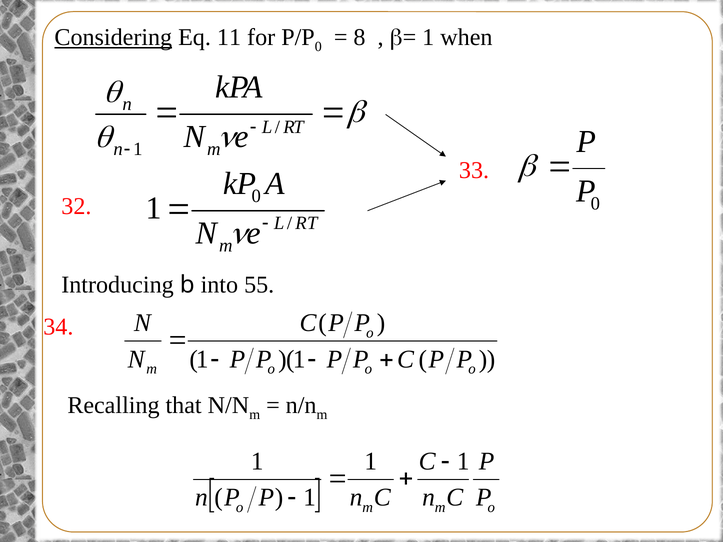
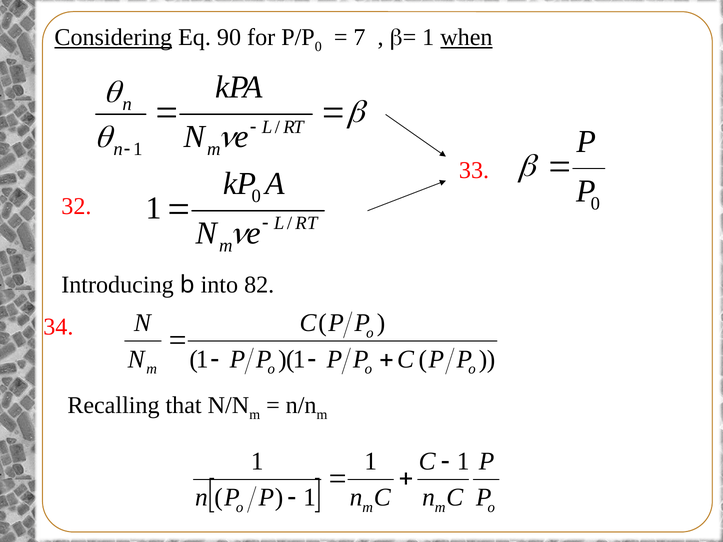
11: 11 -> 90 (229, 37)
8: 8 -> 7 (359, 37)
when underline: none -> present (466, 37)
55: 55 -> 82 (259, 285)
